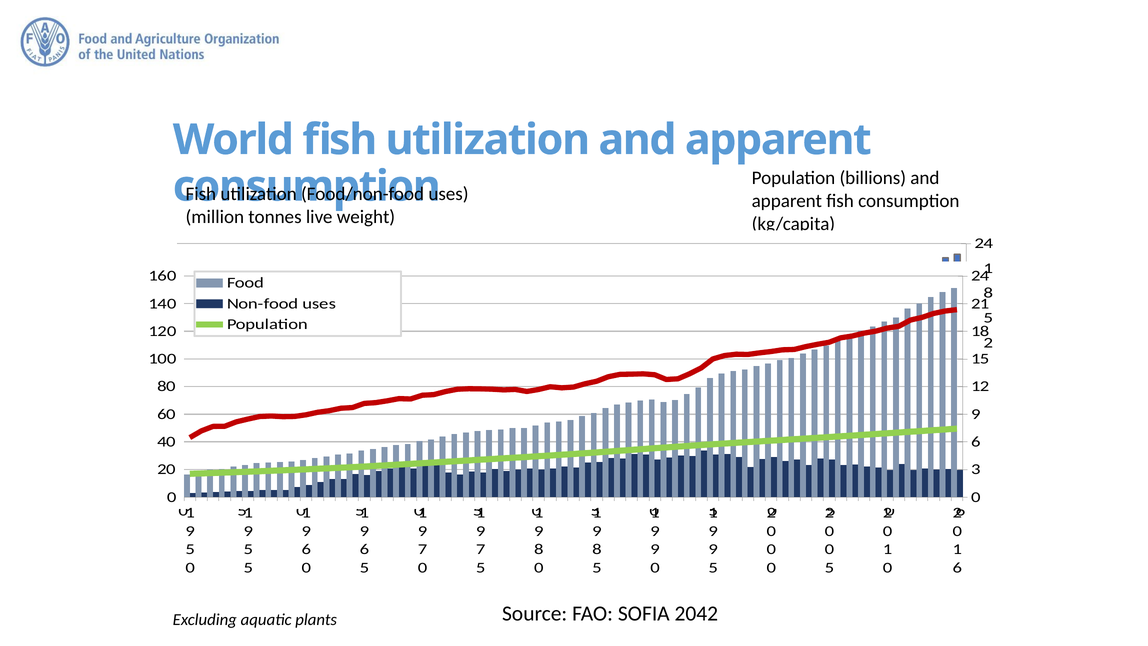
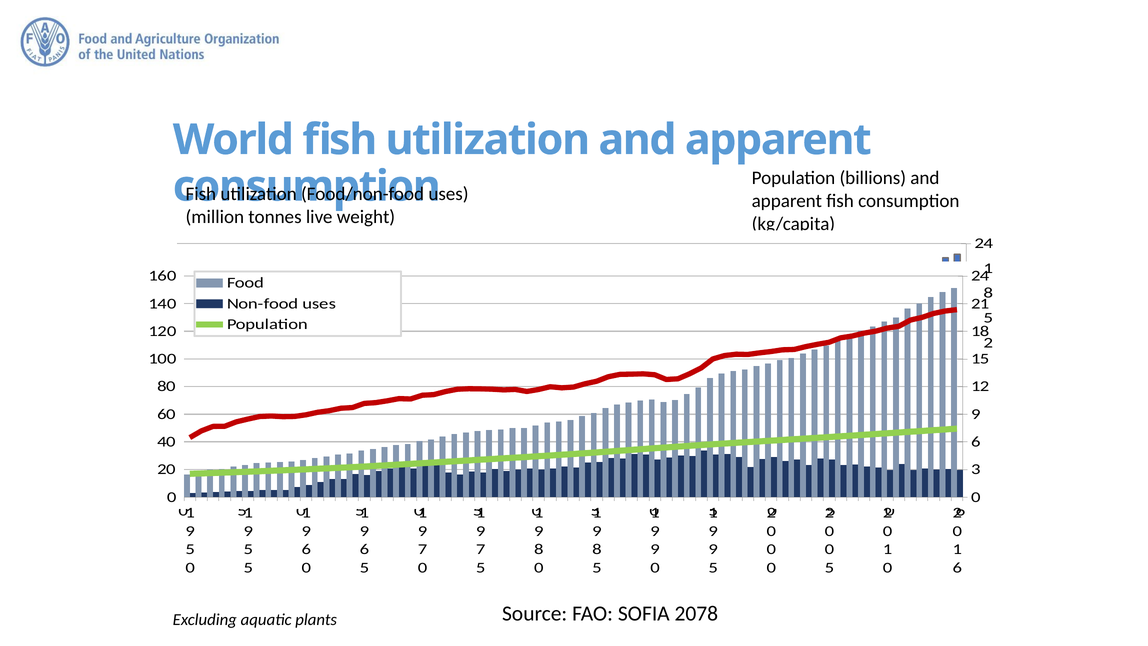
2042: 2042 -> 2078 (696, 613)
